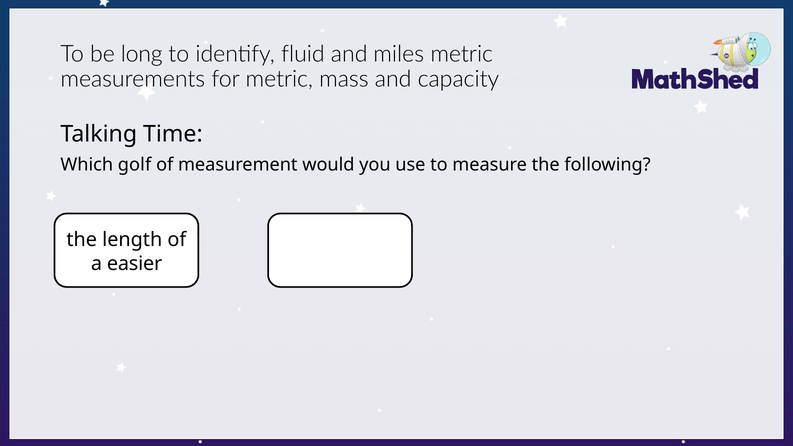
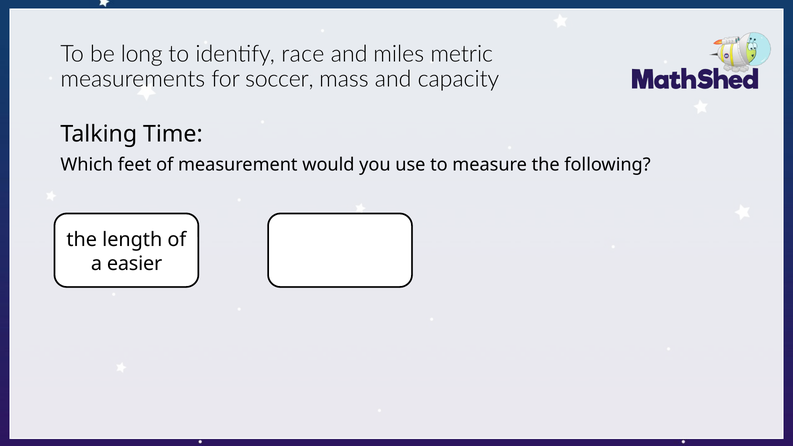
fluid: fluid -> race (303, 54)
for metric: metric -> soccer (279, 79)
golf: golf -> feet (135, 165)
